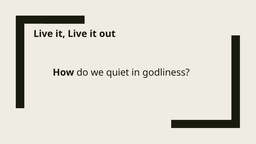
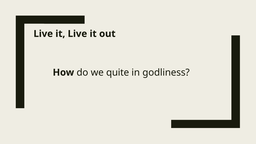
quiet: quiet -> quite (118, 72)
